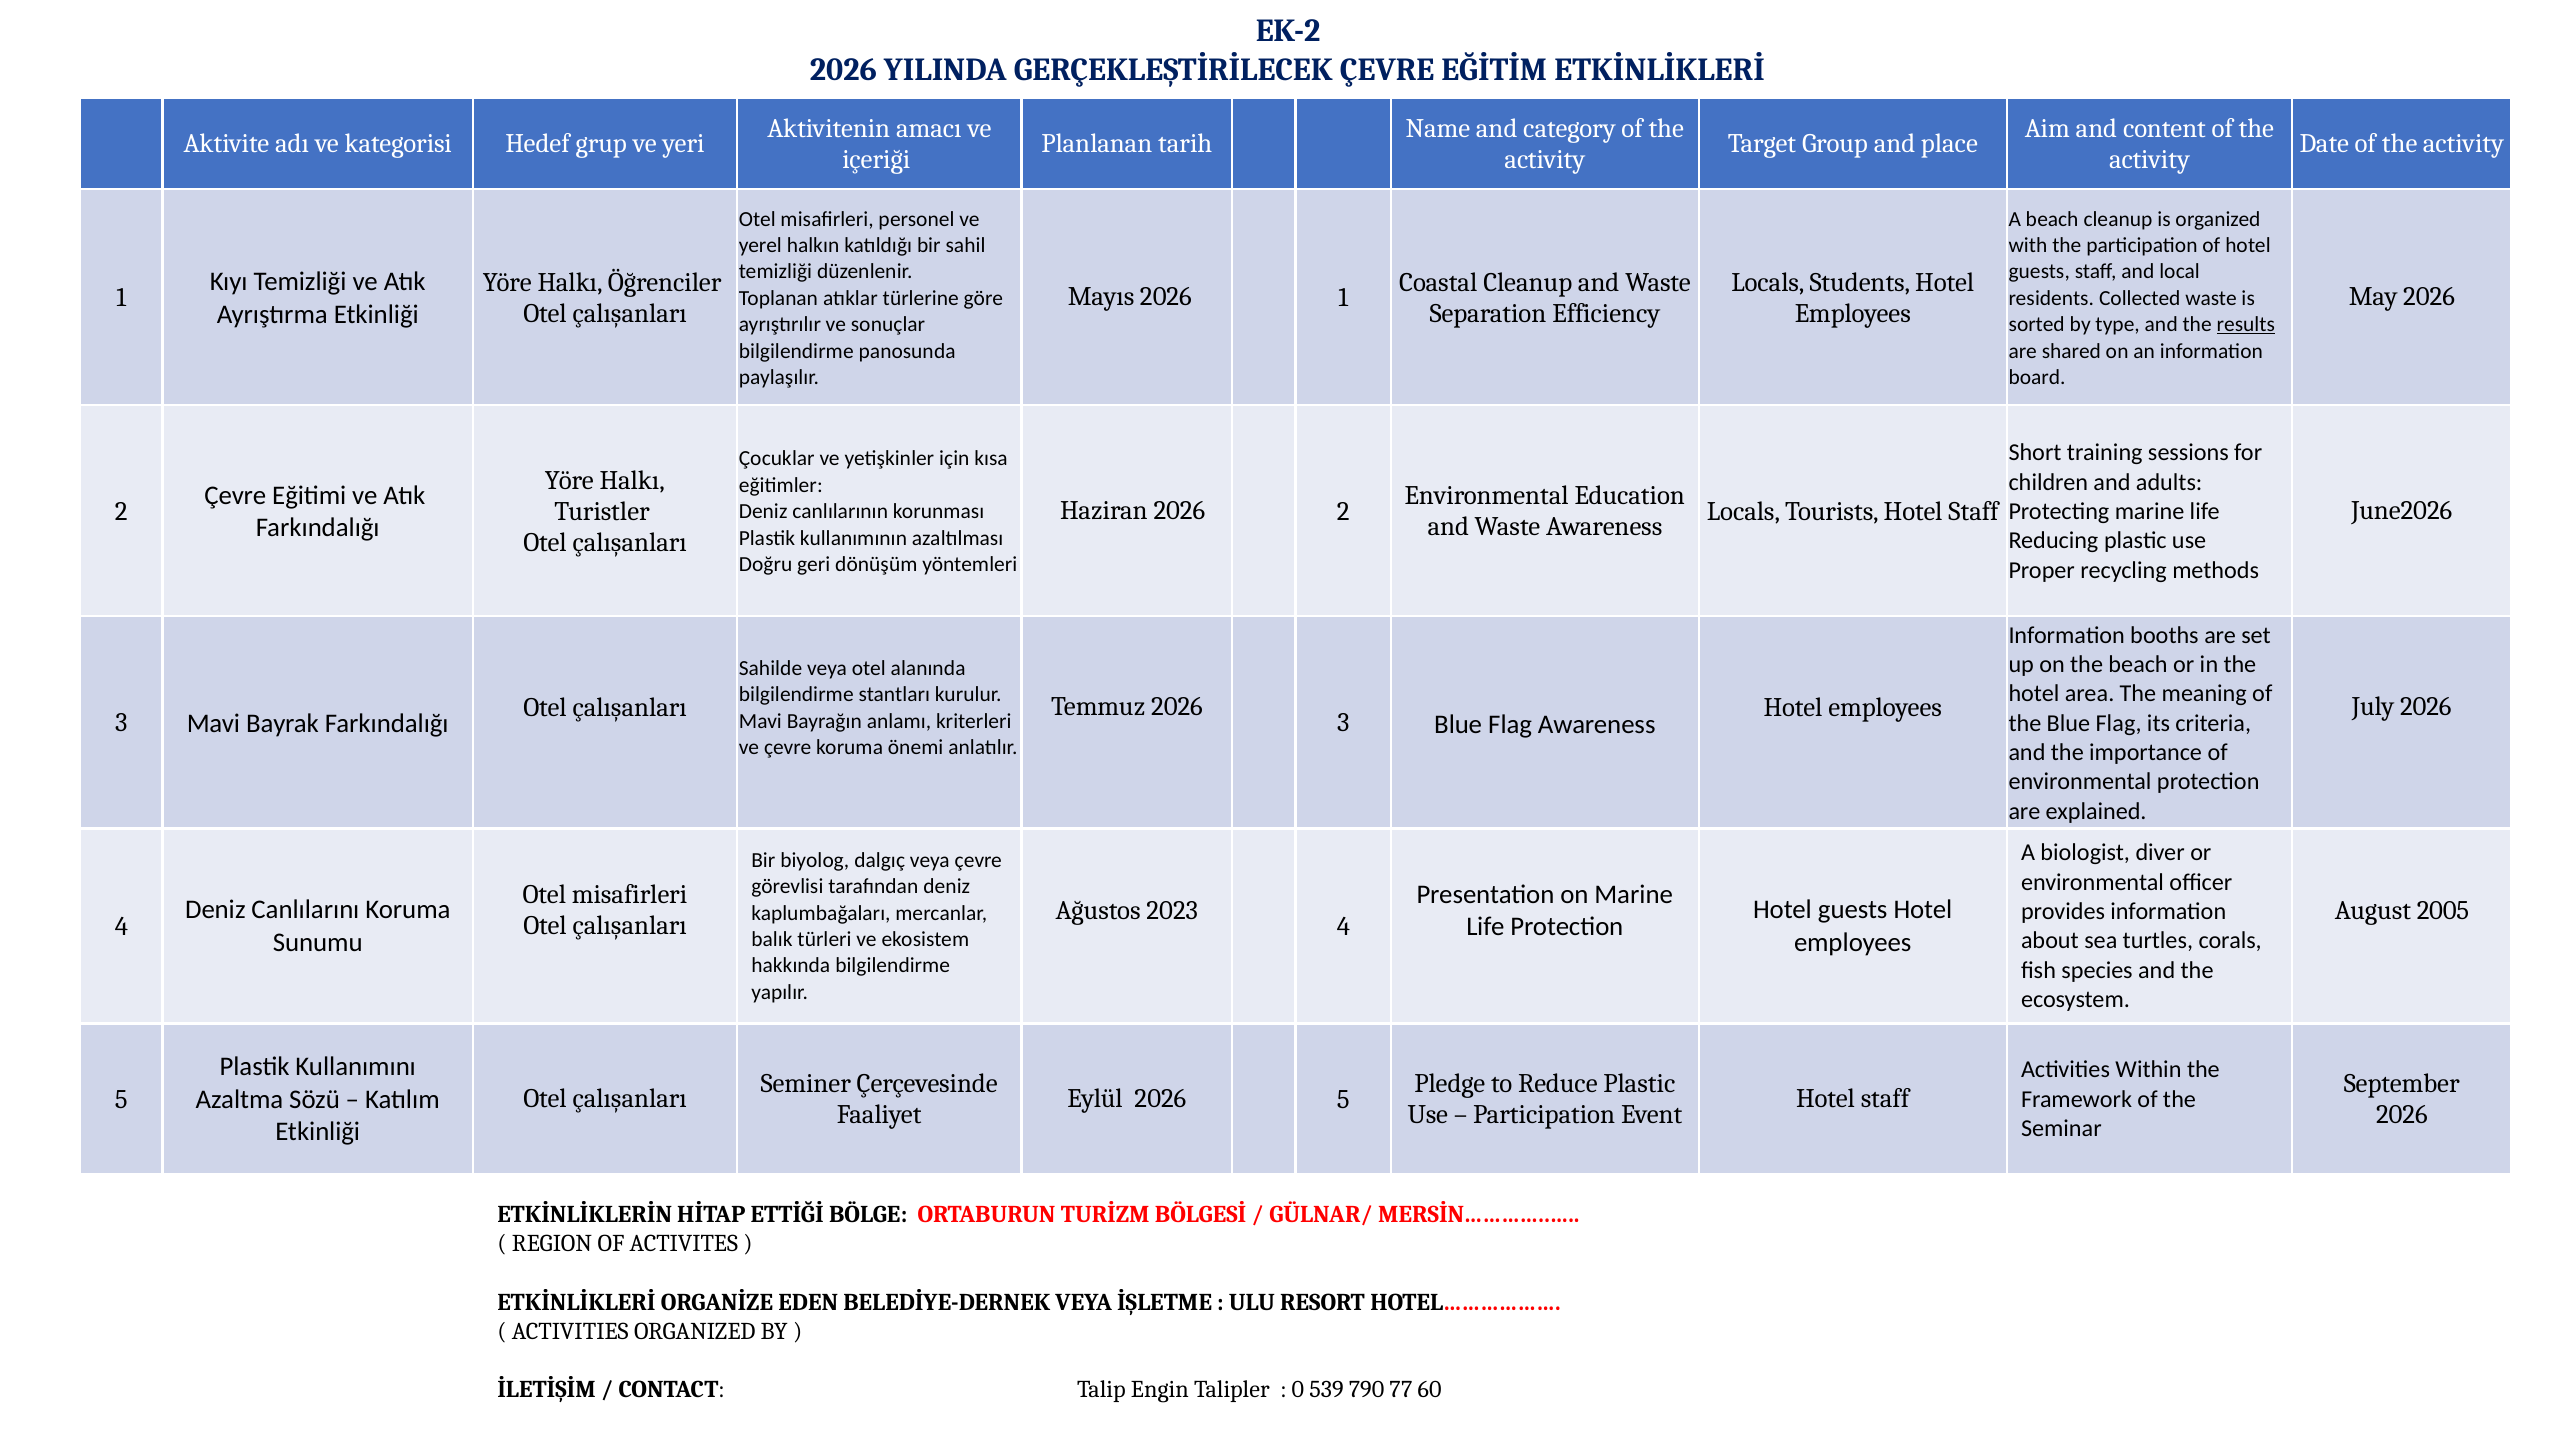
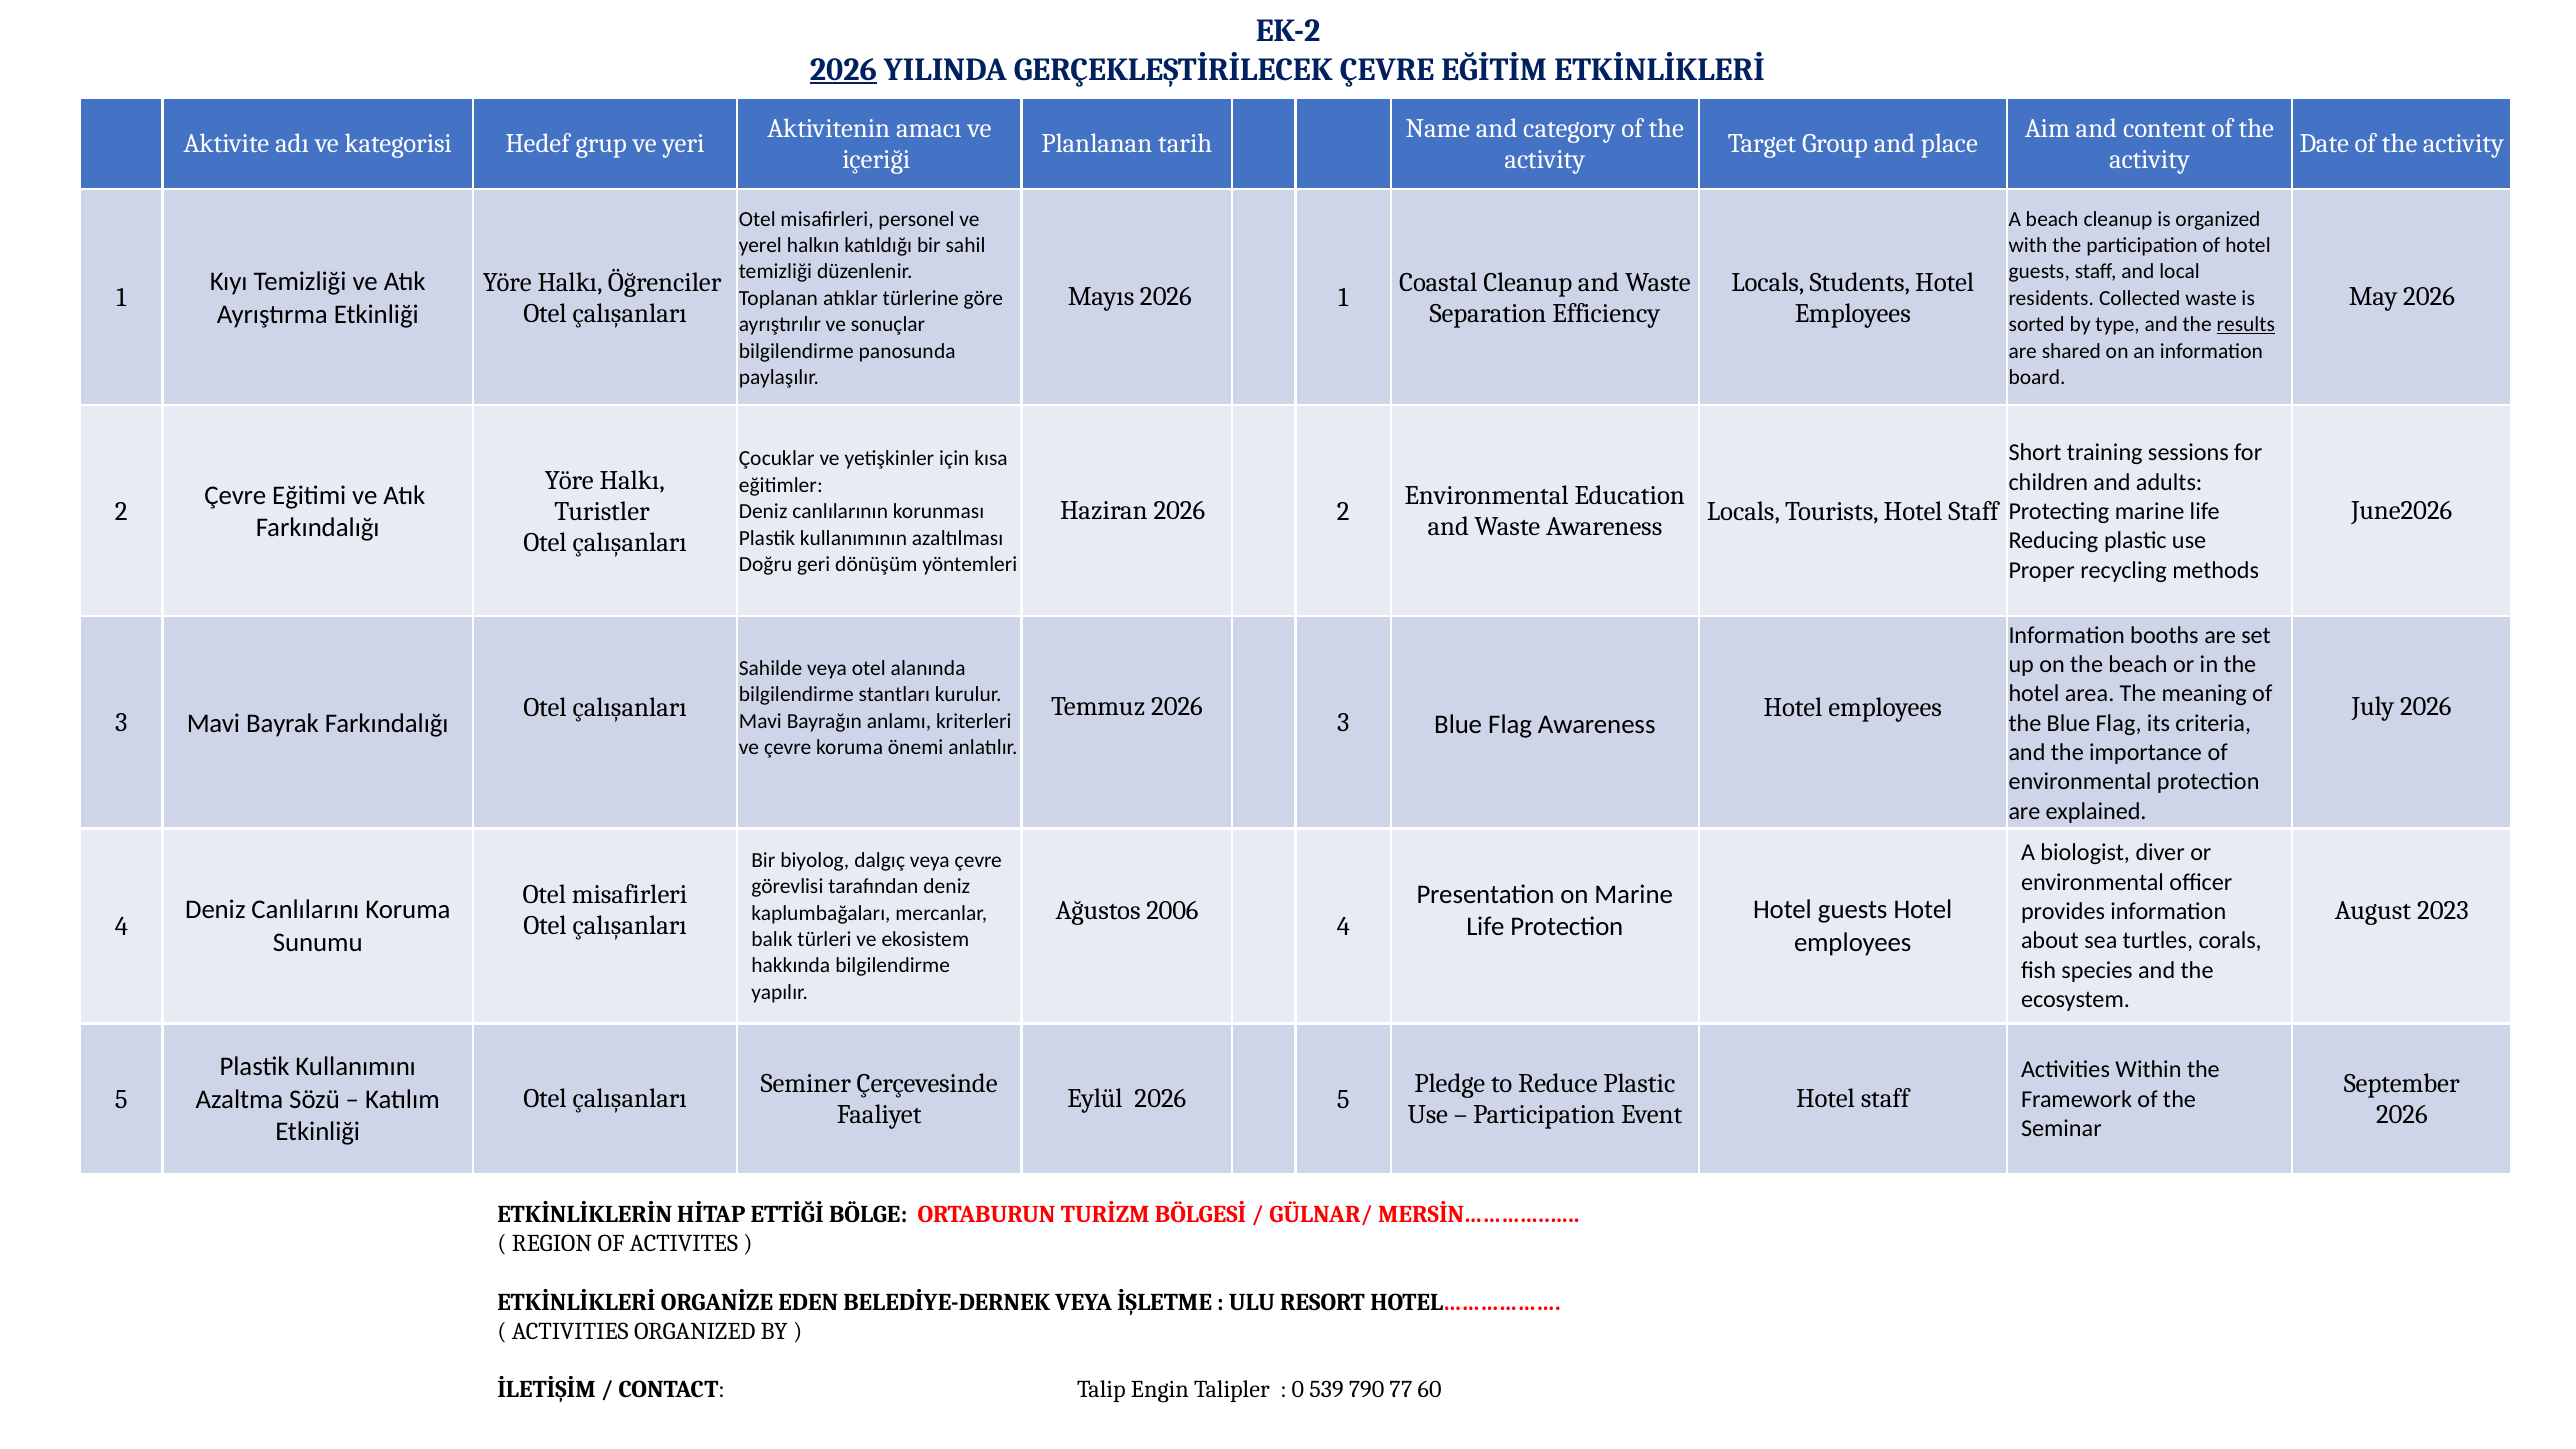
2026 underline: none -> present (843, 70)
2023: 2023 -> 2006 (1172, 910)
2005: 2005 -> 2023 (2443, 910)
